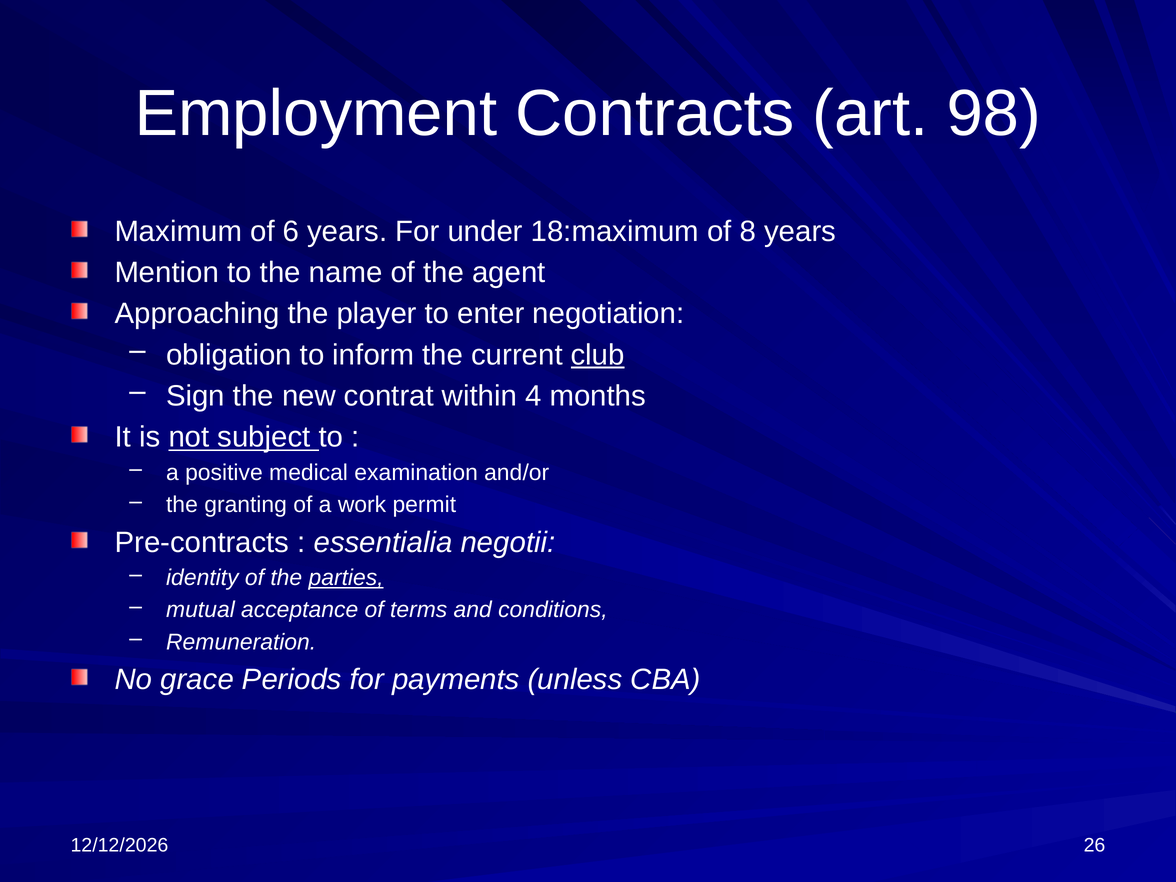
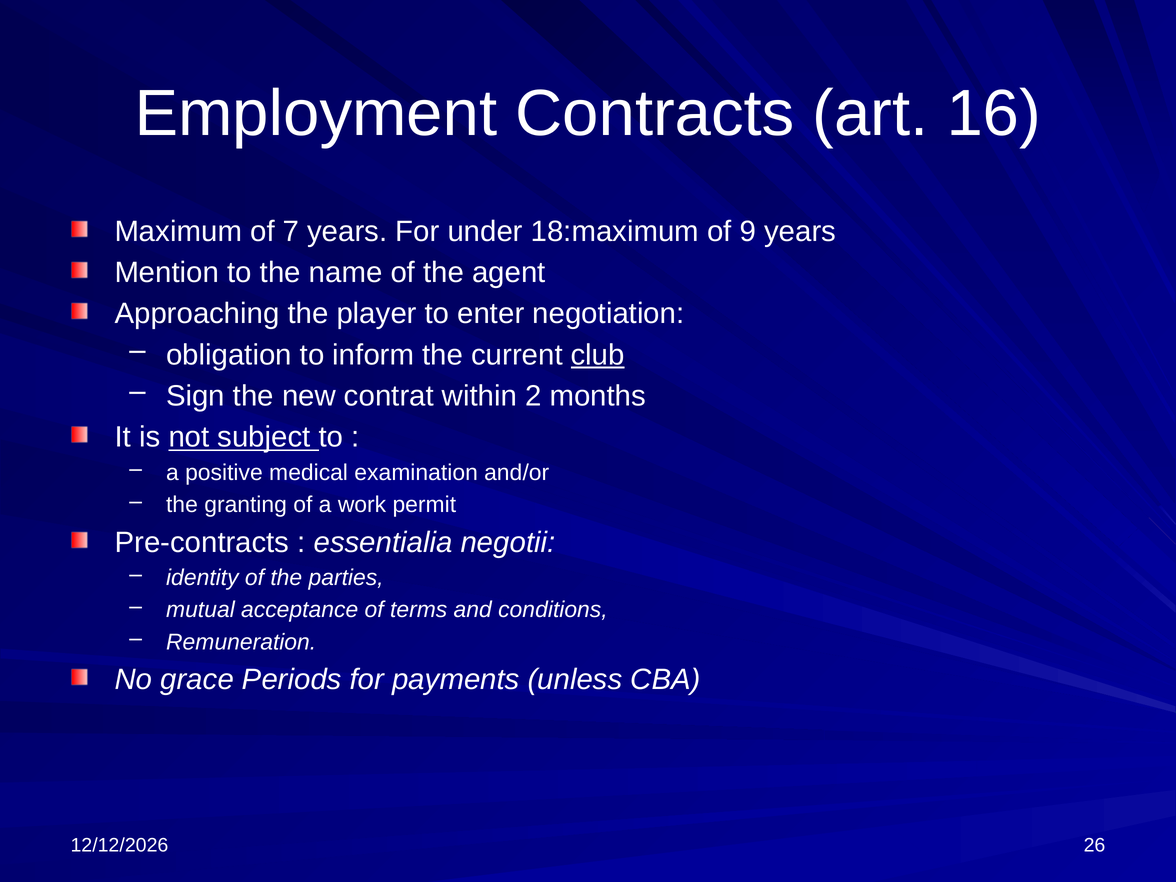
98: 98 -> 16 (994, 114)
6: 6 -> 7 (291, 231)
8: 8 -> 9 (748, 231)
4: 4 -> 2 (533, 396)
parties underline: present -> none (346, 578)
